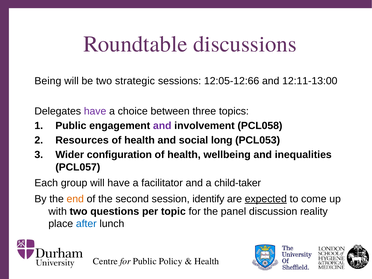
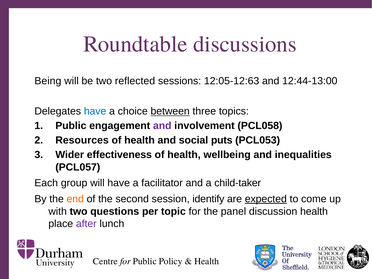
strategic: strategic -> reflected (135, 81)
12:05-12:66: 12:05-12:66 -> 12:05-12:63 (232, 81)
12:11-13:00: 12:11-13:00 -> 12:44-13:00 (310, 81)
have colour: purple -> blue (95, 111)
between underline: none -> present (170, 111)
long: long -> puts (222, 140)
configuration: configuration -> effectiveness (119, 155)
discussion reality: reality -> health (314, 211)
after colour: blue -> purple (86, 224)
